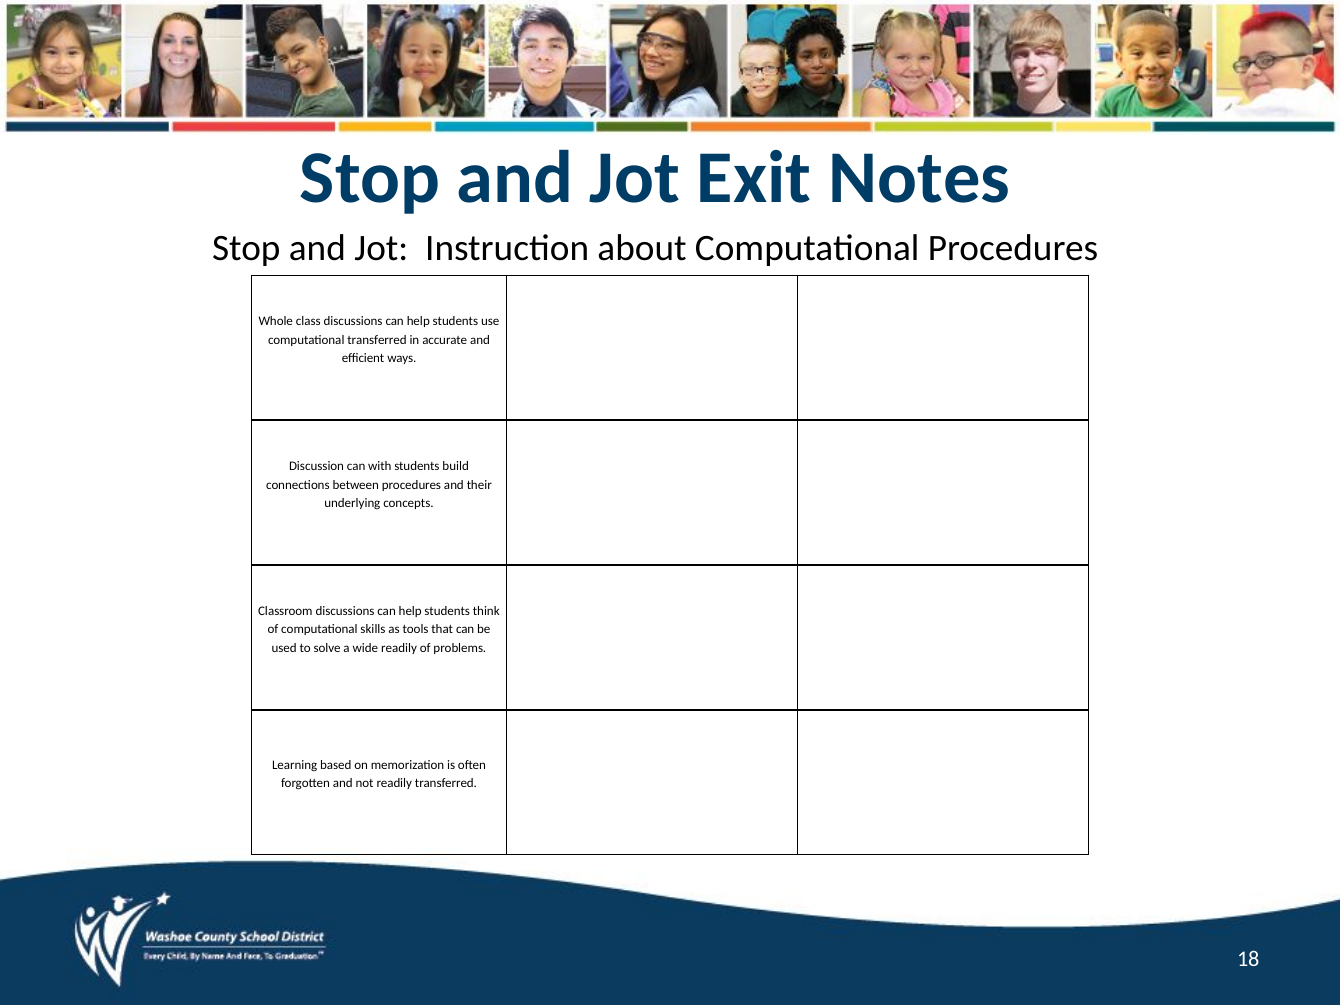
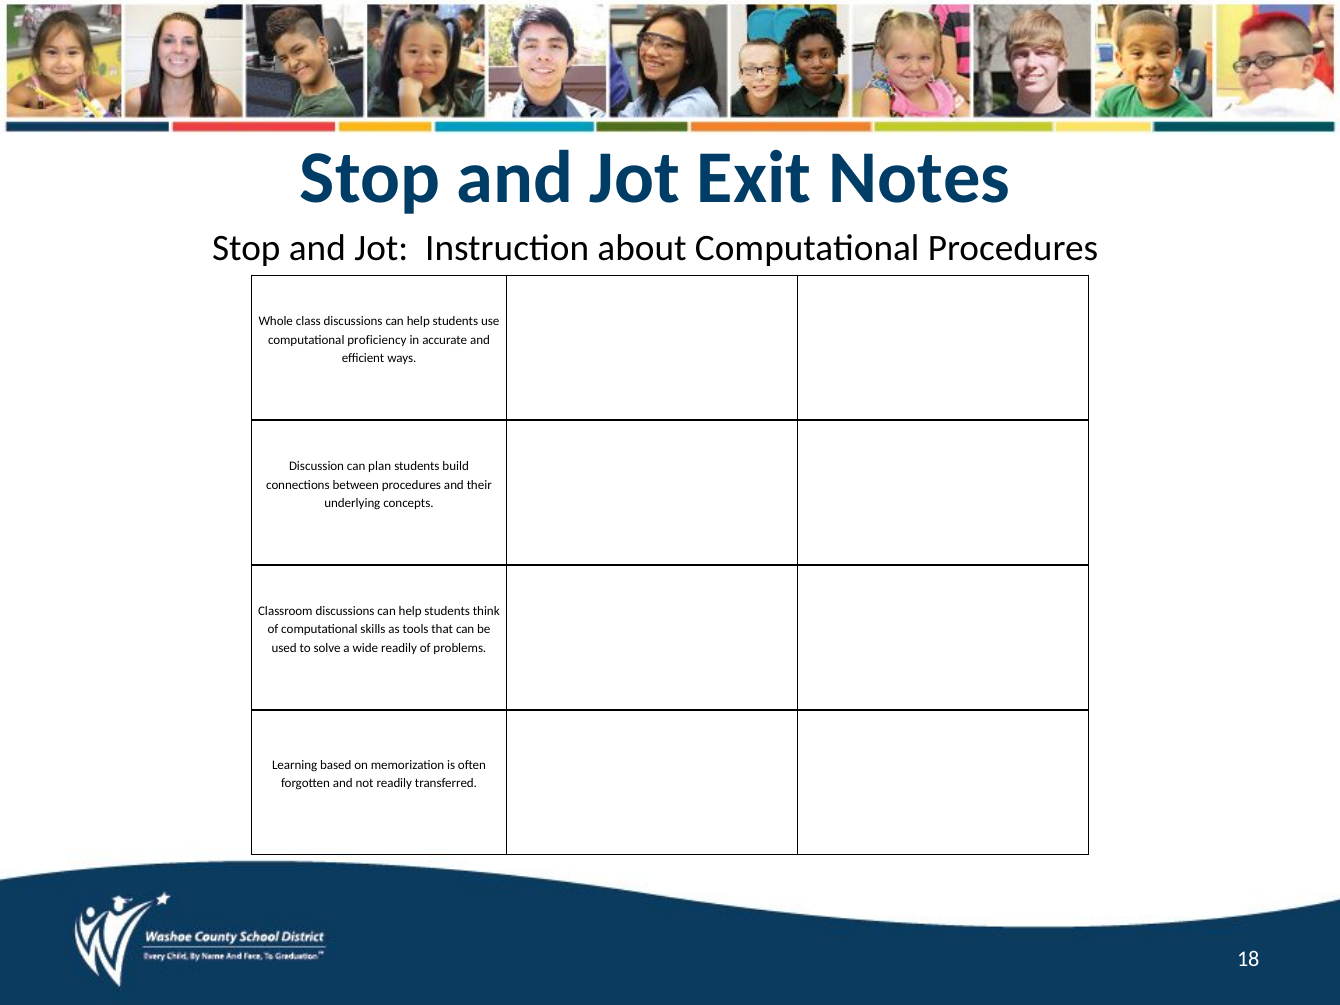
computational transferred: transferred -> proficiency (377, 340)
with: with -> plan (380, 466)
